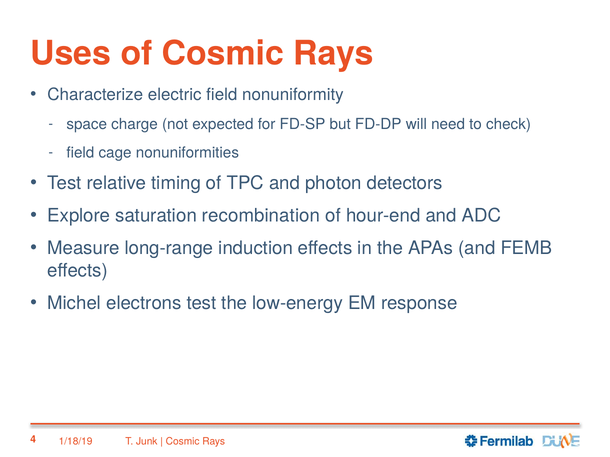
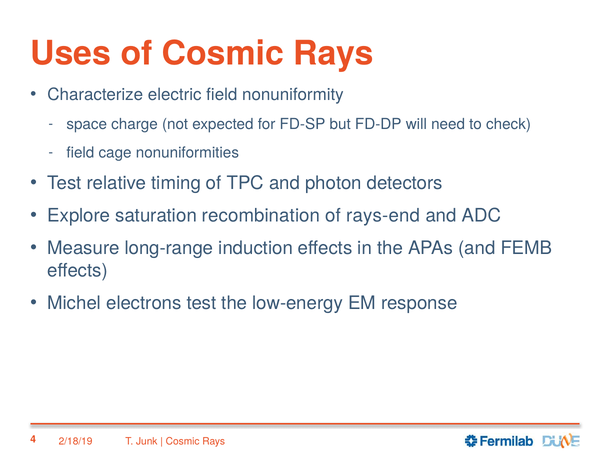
hour-end: hour-end -> rays-end (383, 216)
1/18/19: 1/18/19 -> 2/18/19 (76, 442)
